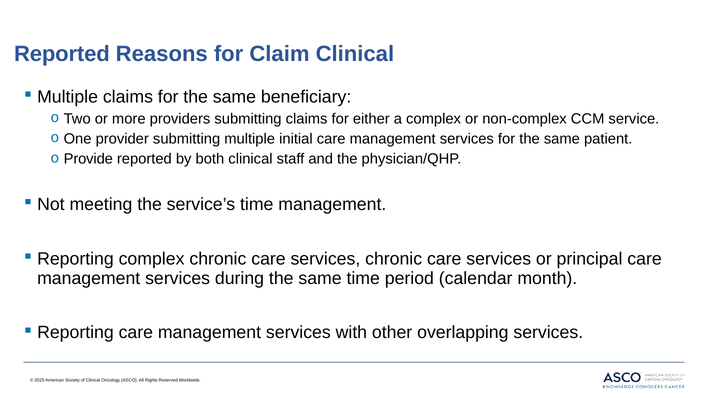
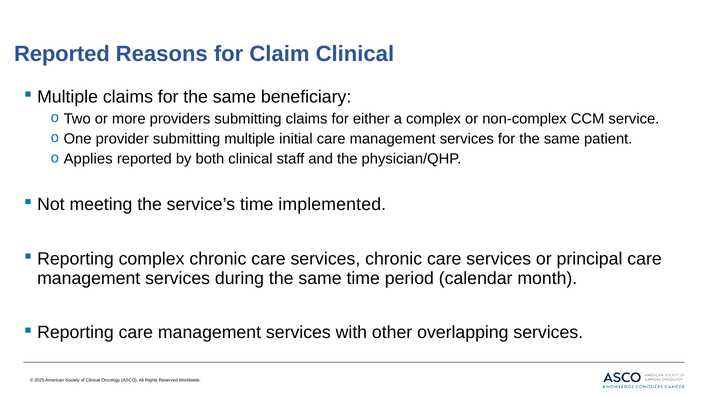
Provide: Provide -> Applies (88, 159)
time management: management -> implemented (332, 204)
